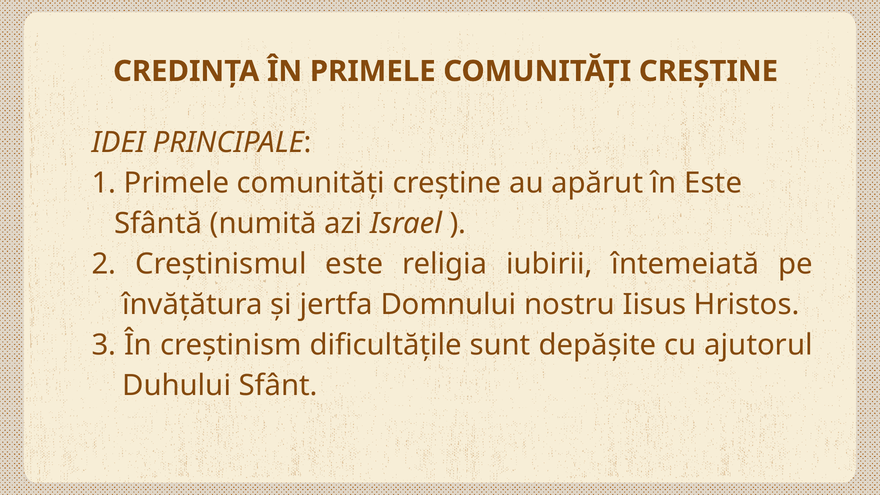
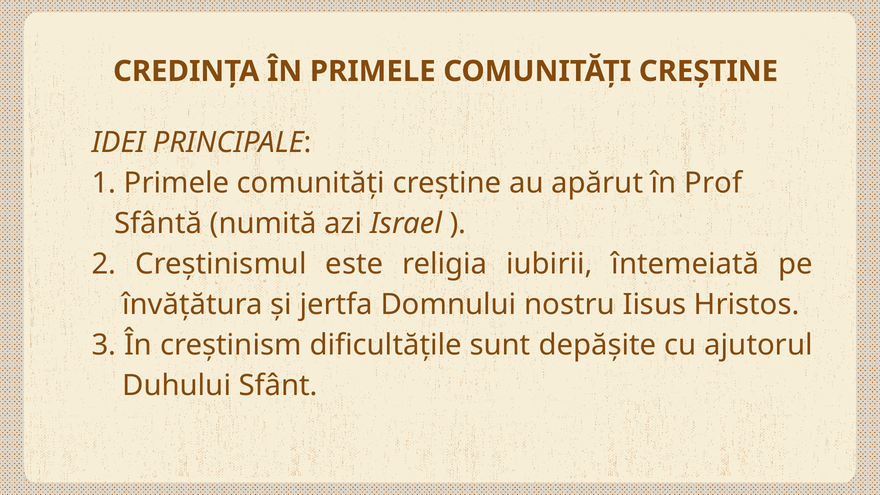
în Este: Este -> Prof (713, 183)
